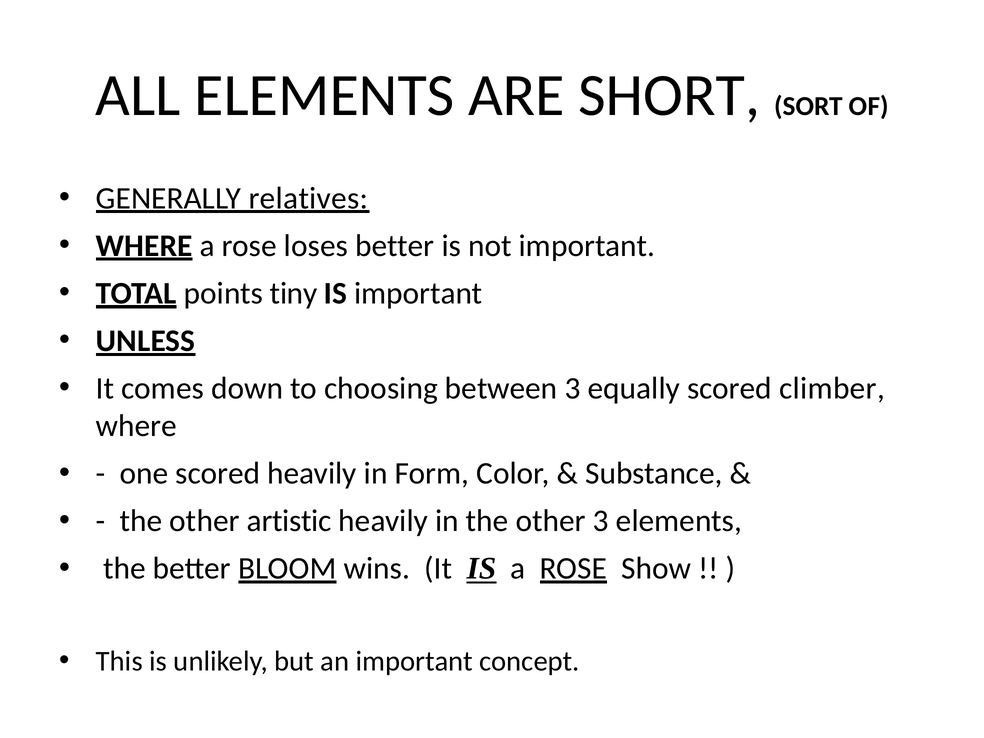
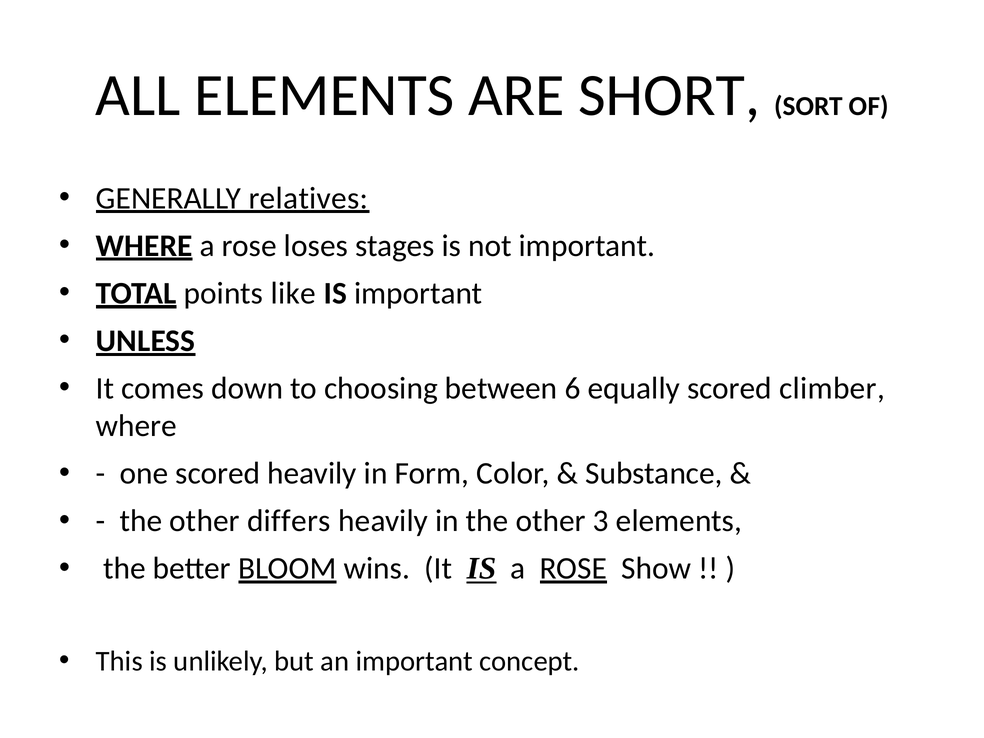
loses better: better -> stages (395, 246)
tiny: tiny -> like (293, 293)
between 3: 3 -> 6 (573, 388)
artistic: artistic -> differs (289, 521)
